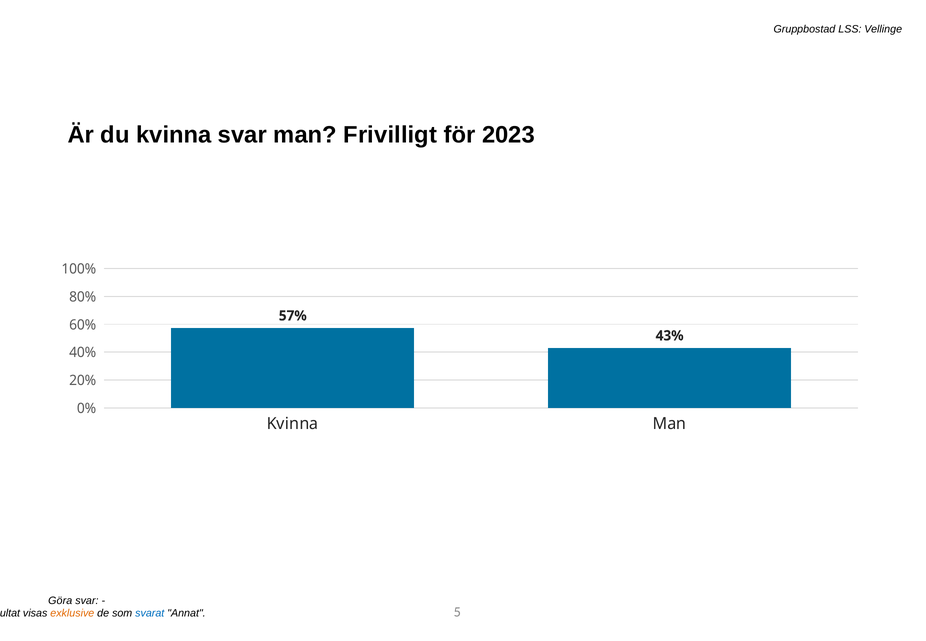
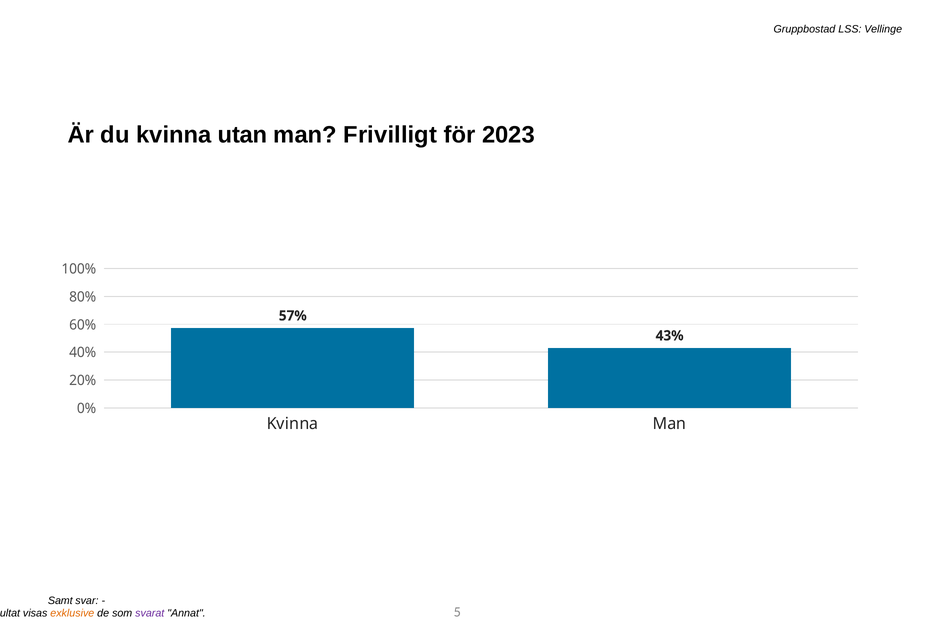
kvinna svar: svar -> utan (243, 135)
Göra: Göra -> Samt (60, 601)
svarat colour: blue -> purple (150, 613)
